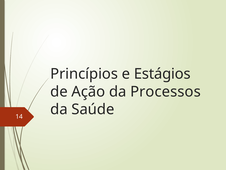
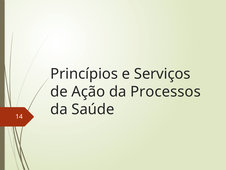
Estágios: Estágios -> Serviços (162, 74)
